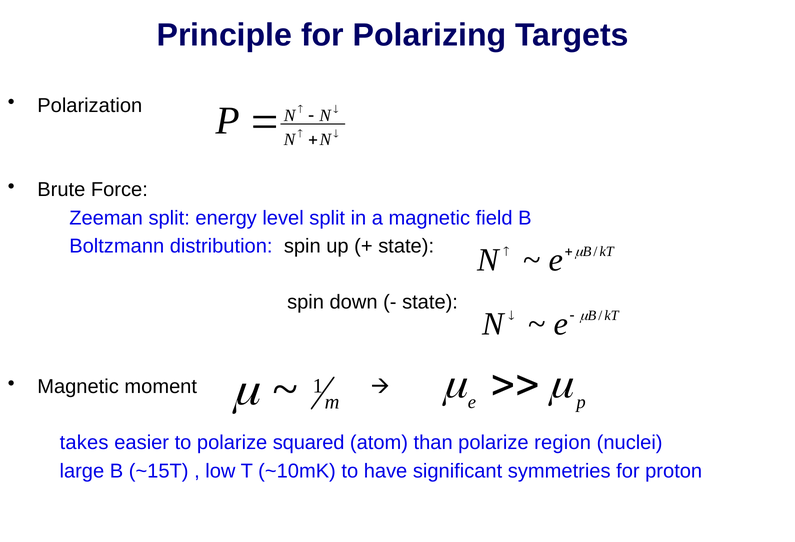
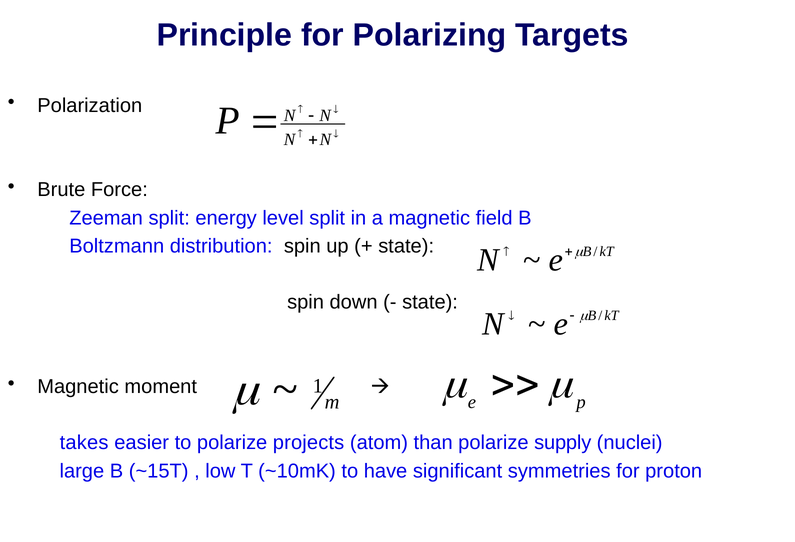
squared: squared -> projects (309, 443)
region: region -> supply (563, 443)
